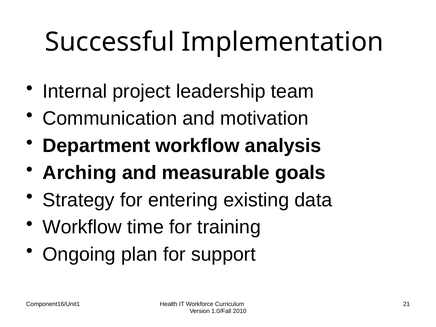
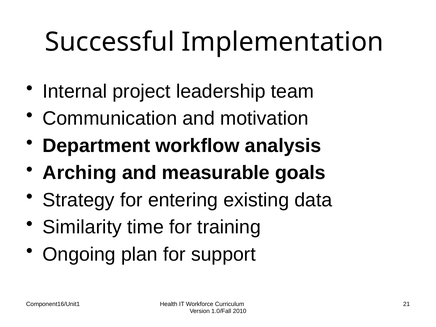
Workflow: Workflow -> Similarity (82, 227)
